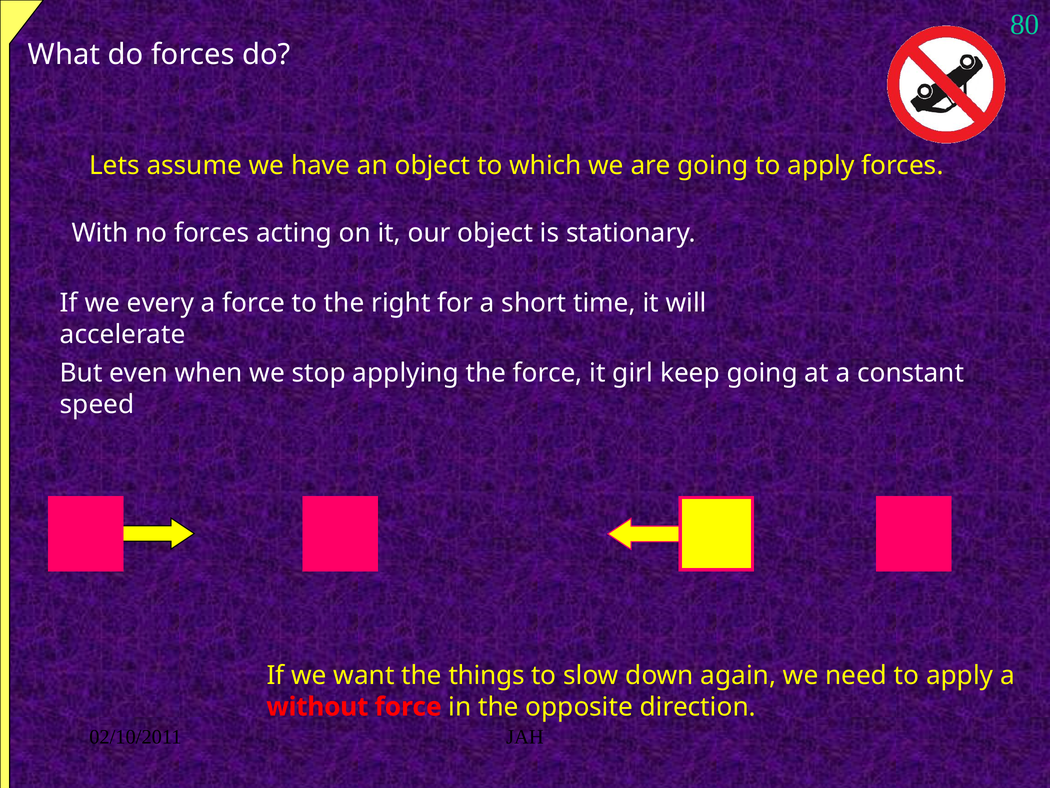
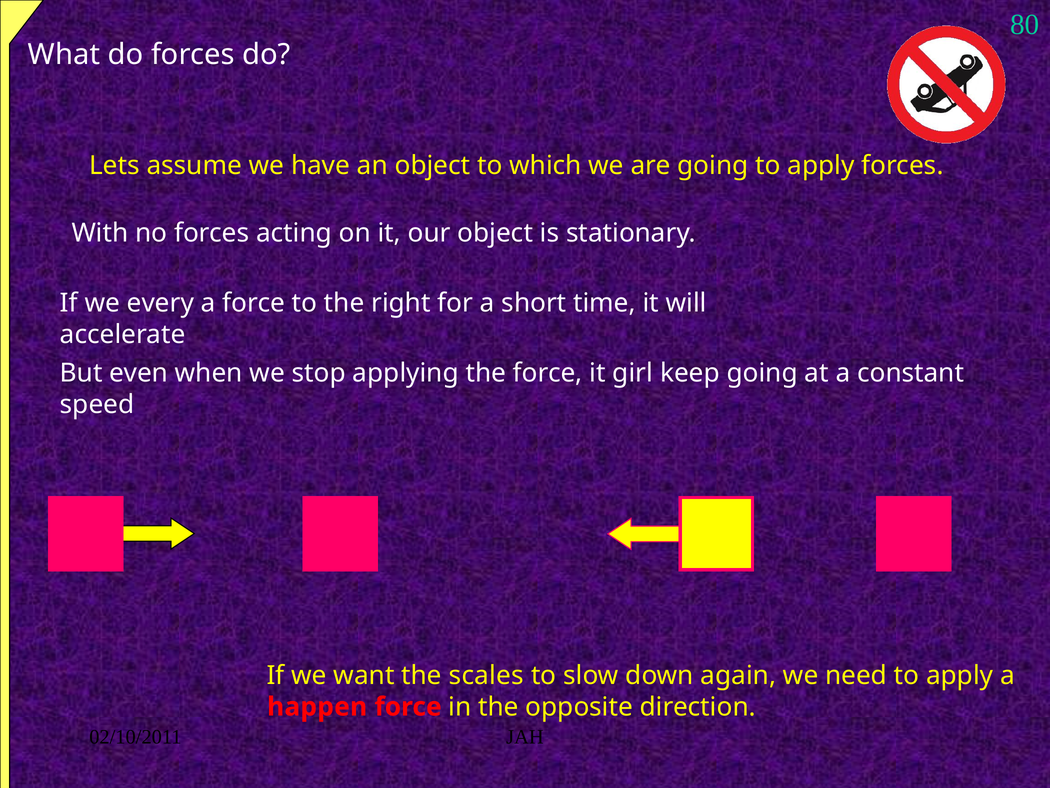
things: things -> scales (486, 675)
without: without -> happen (317, 706)
